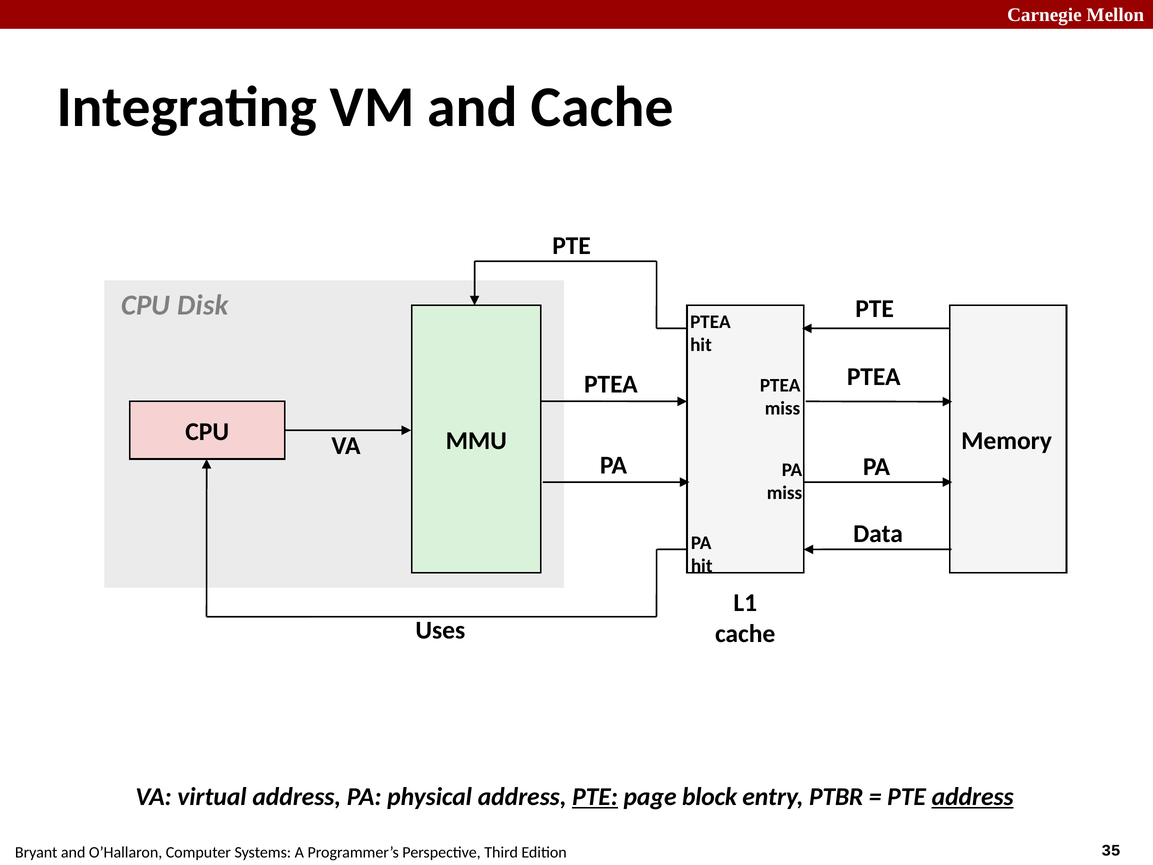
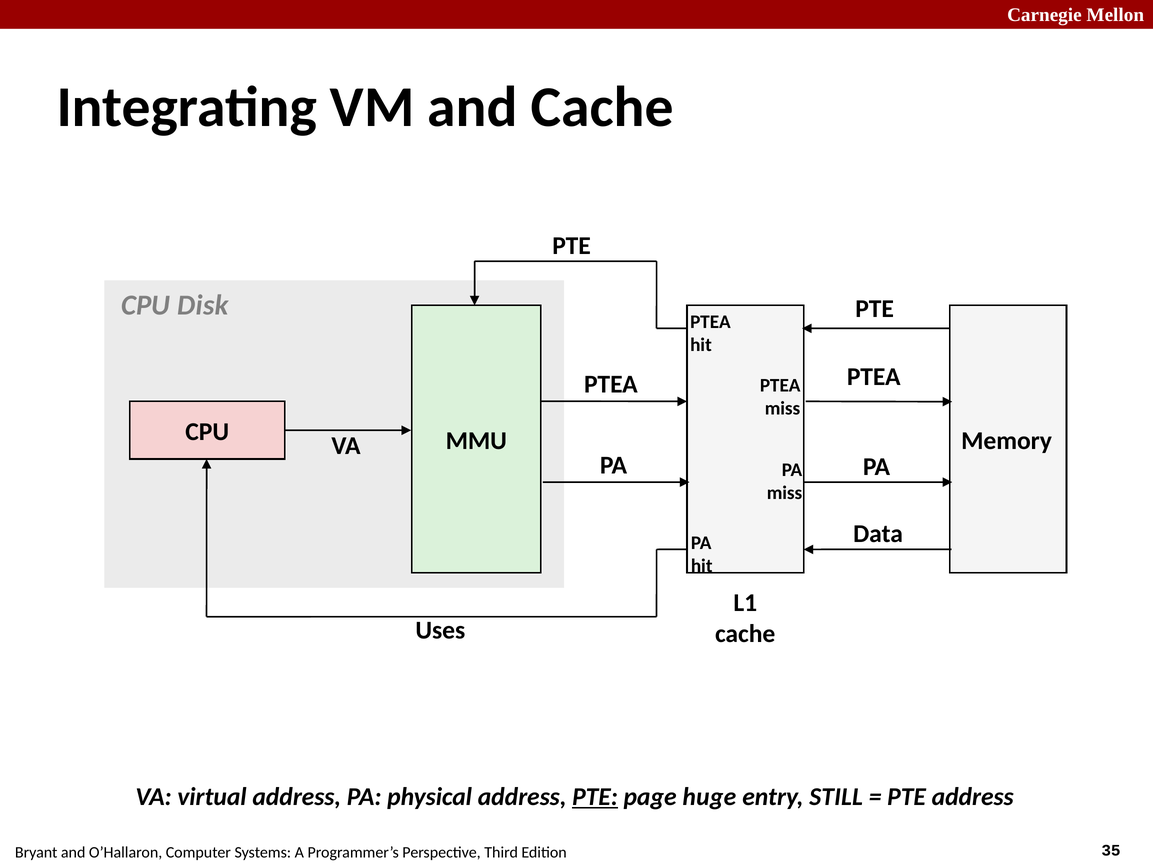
block: block -> huge (709, 796)
PTBR: PTBR -> STILL (836, 796)
address underline: present -> none (973, 796)
